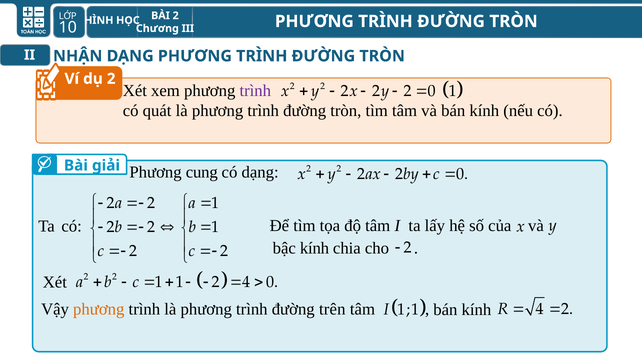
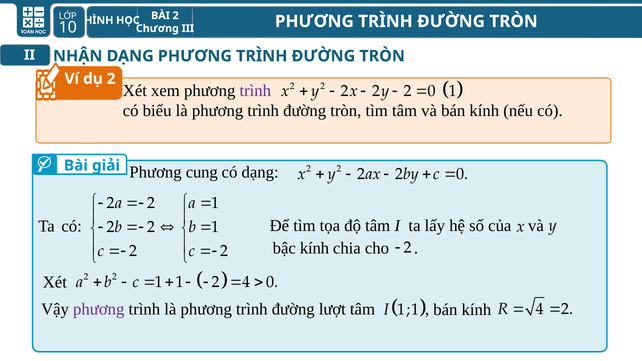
quát: quát -> biểu (157, 111)
phương colour: orange -> purple (99, 309)
trên: trên -> lượt (332, 309)
